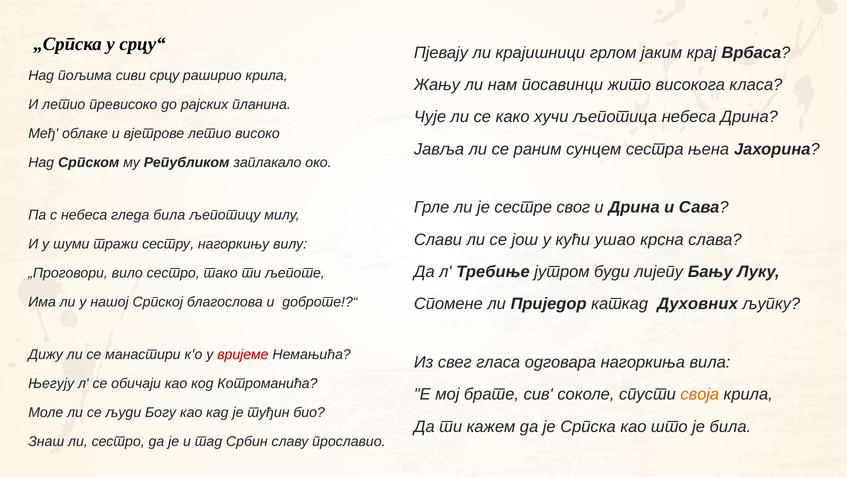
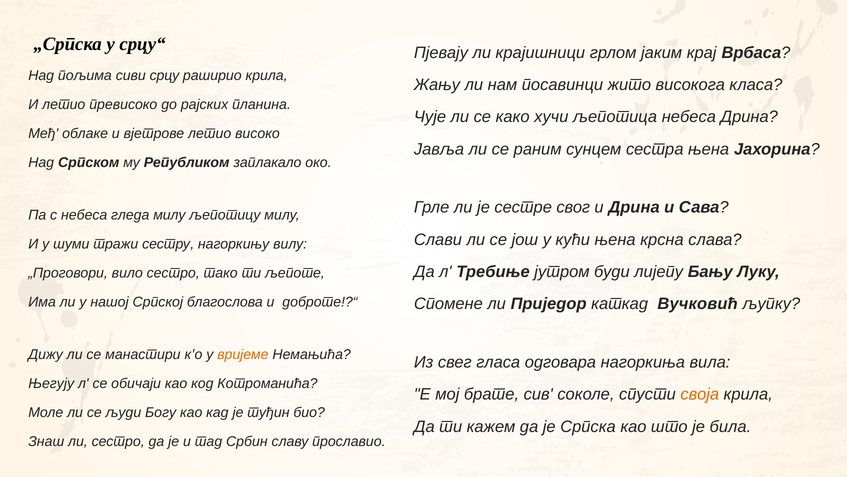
гледа била: била -> милу (169, 215)
кући ушао: ушао -> њена (615, 239)
Духовних: Духовних -> Вучковић (698, 304)
вријеме colour: red -> orange (243, 354)
